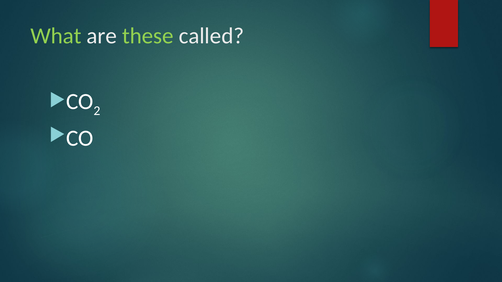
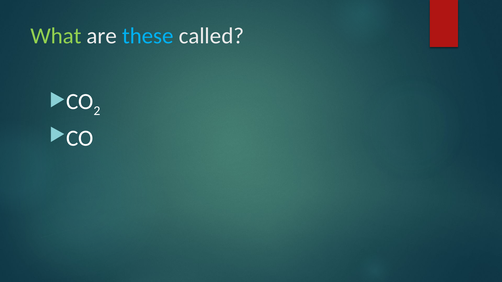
these colour: light green -> light blue (148, 36)
